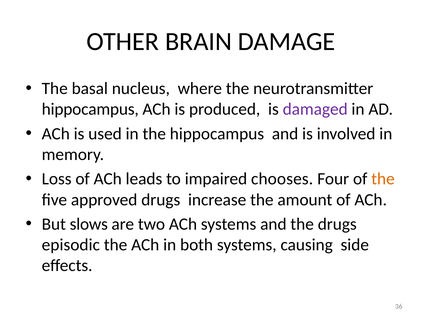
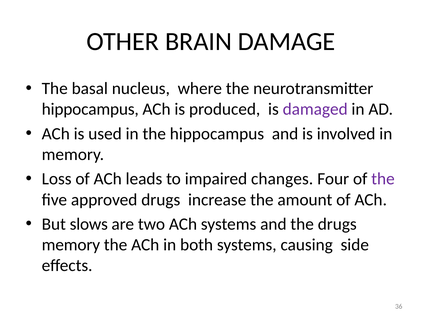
chooses: chooses -> changes (282, 179)
the colour: orange -> purple (383, 179)
episodic: episodic -> memory (71, 245)
